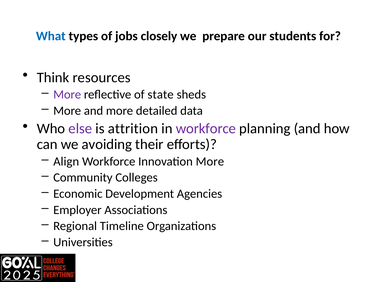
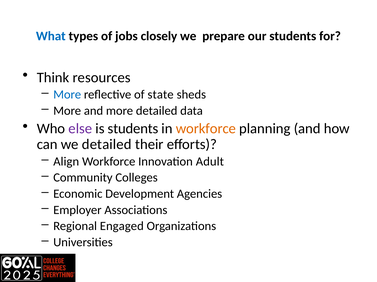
More colour: purple -> blue (67, 95)
is attrition: attrition -> students (133, 129)
workforce colour: purple -> orange (206, 129)
we avoiding: avoiding -> detailed (107, 145)
Innovation More: More -> Adult (210, 162)
Timeline: Timeline -> Engaged (122, 227)
